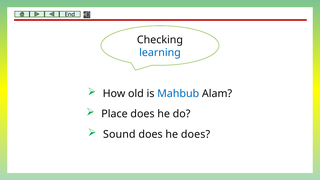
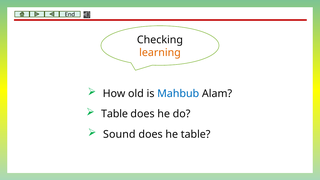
learning colour: blue -> orange (160, 53)
Place: Place -> Table (115, 114)
he does: does -> table (196, 134)
